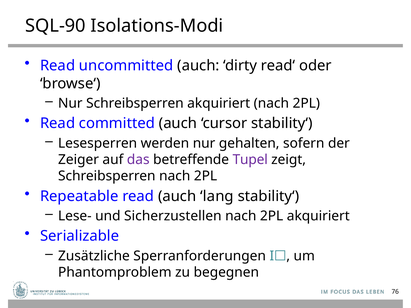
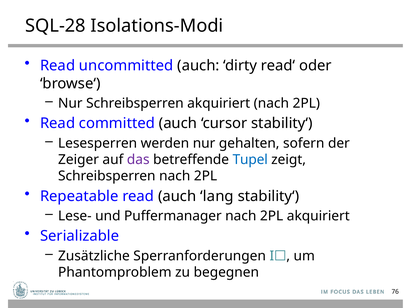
SQL-90: SQL-90 -> SQL-28 (55, 26)
Tupel colour: purple -> blue (250, 160)
Sicherzustellen: Sicherzustellen -> Puffermanager (173, 216)
